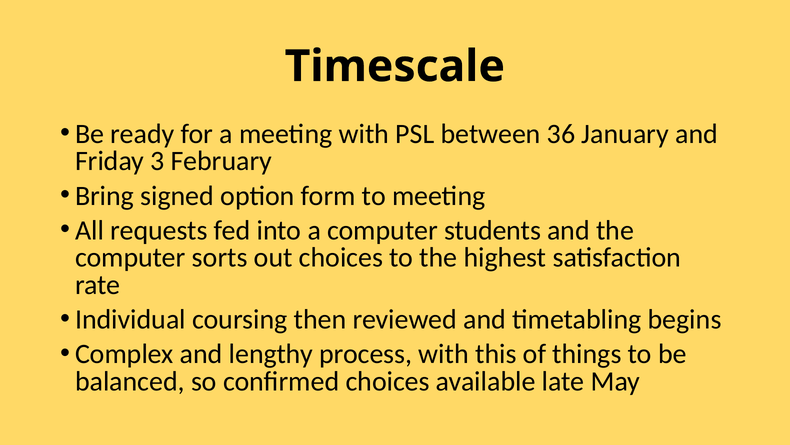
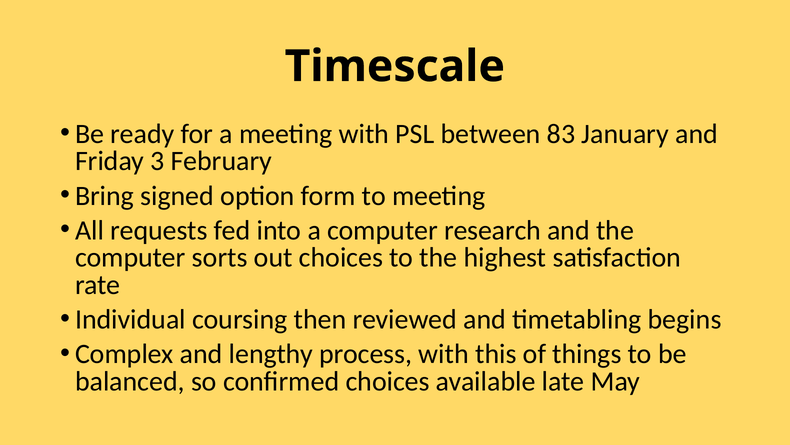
36: 36 -> 83 (561, 134)
students: students -> research (493, 230)
